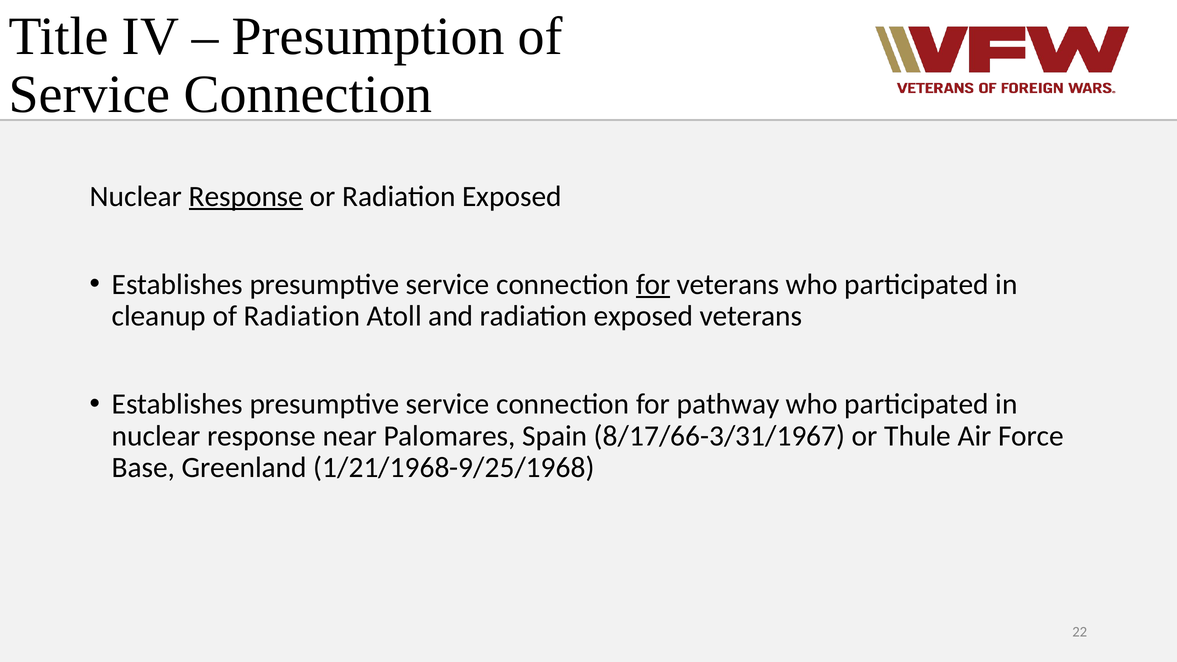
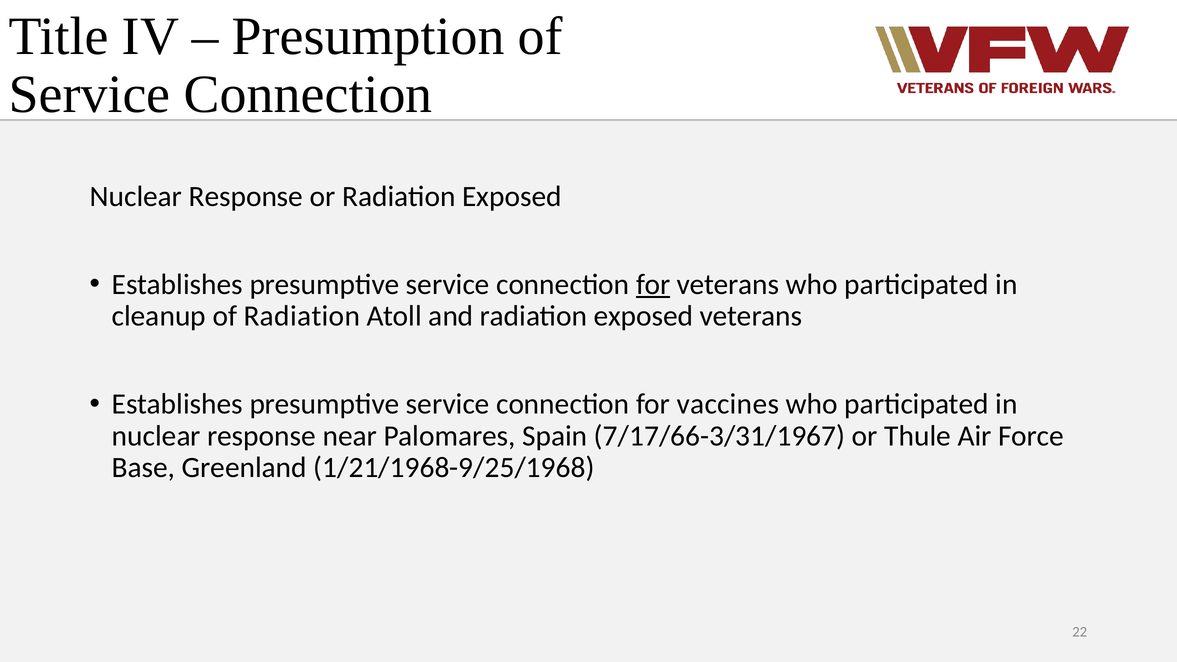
Response underline: present -> none (246, 196)
pathway: pathway -> vaccines (728, 404)
8/17/66-3/31/1967: 8/17/66-3/31/1967 -> 7/17/66-3/31/1967 (720, 436)
